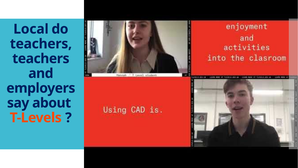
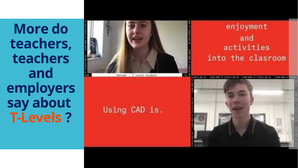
Local: Local -> More (31, 29)
